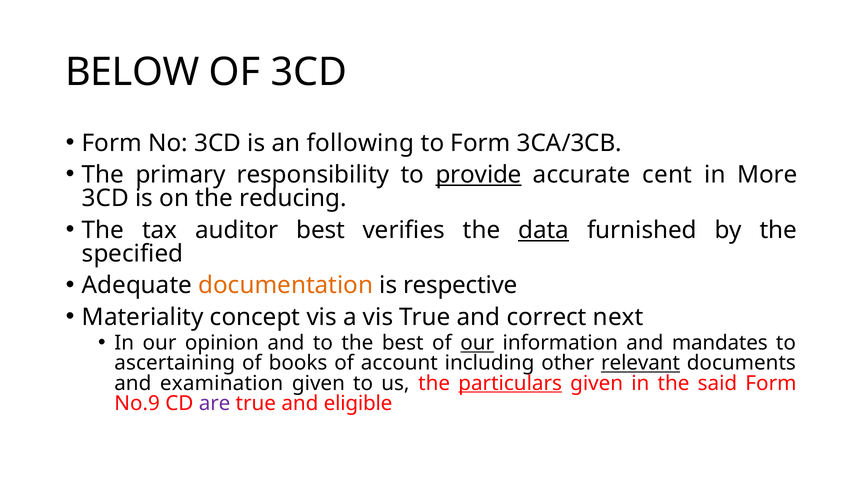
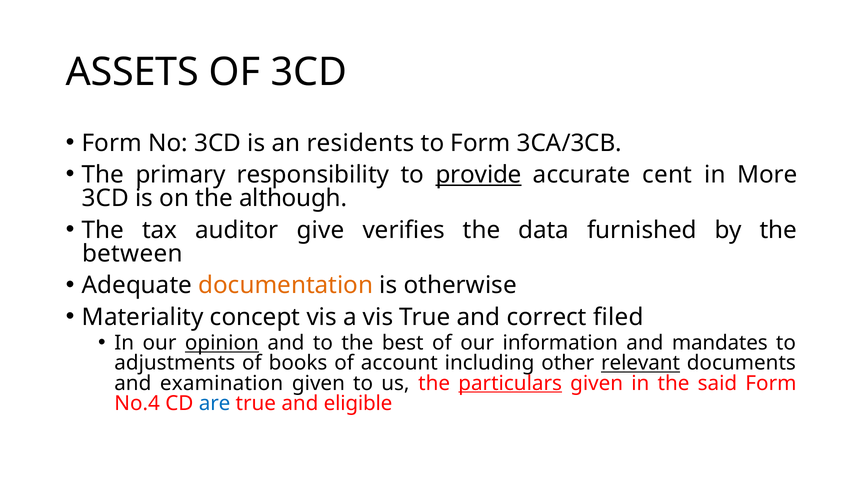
BELOW: BELOW -> ASSETS (132, 72)
following: following -> residents (360, 143)
reducing: reducing -> although (293, 199)
auditor best: best -> give (321, 230)
data underline: present -> none (544, 230)
specified: specified -> between (132, 254)
respective: respective -> otherwise (460, 286)
next: next -> filed (618, 317)
opinion underline: none -> present (222, 343)
our underline: present -> none (477, 343)
ascertaining: ascertaining -> adjustments (175, 363)
No.9: No.9 -> No.4 (137, 404)
are colour: purple -> blue (215, 404)
